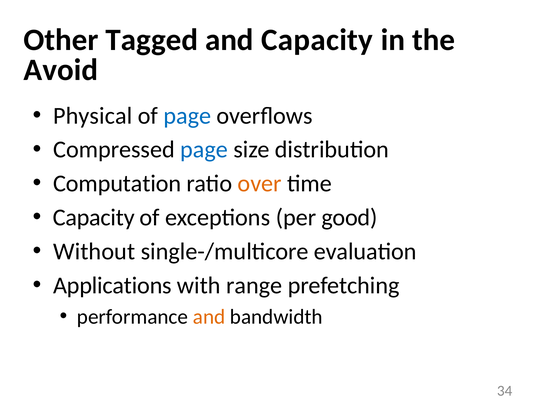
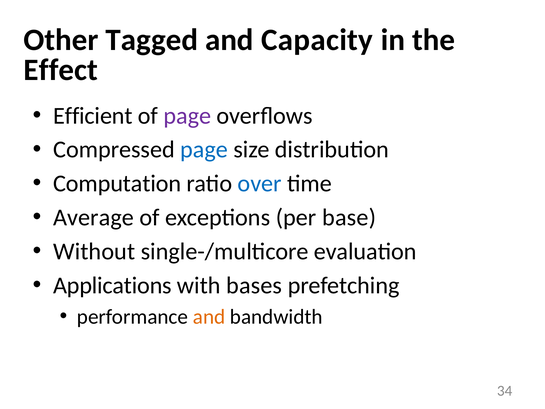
Avoid: Avoid -> Effect (61, 70)
Physical: Physical -> Efficient (93, 116)
page colour: blue -> purple (187, 116)
over colour: orange -> blue (260, 183)
Capacity: Capacity -> Average (94, 217)
good: good -> base (349, 217)
range: range -> bases (254, 285)
